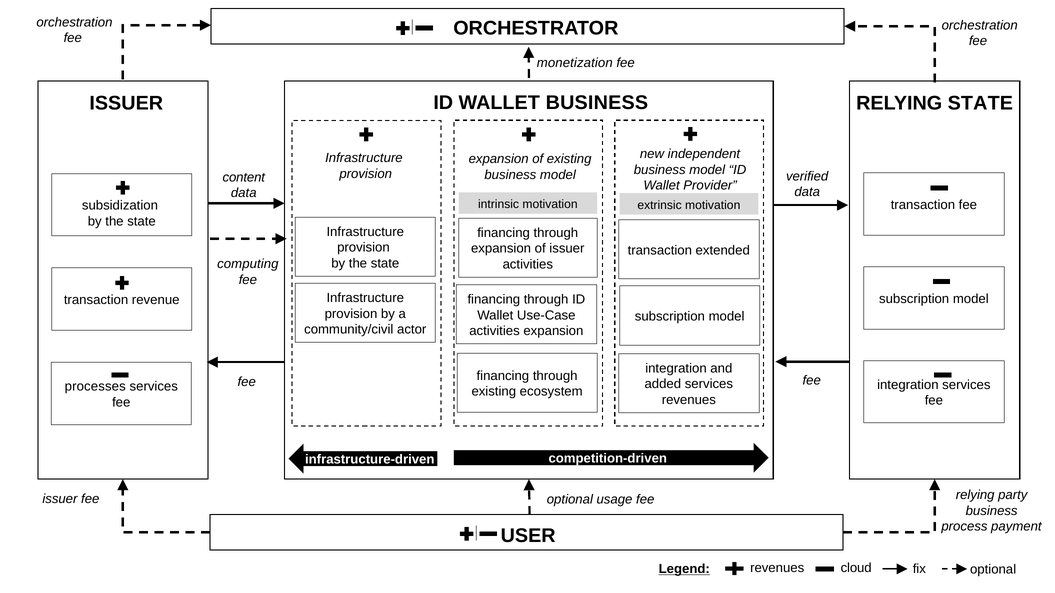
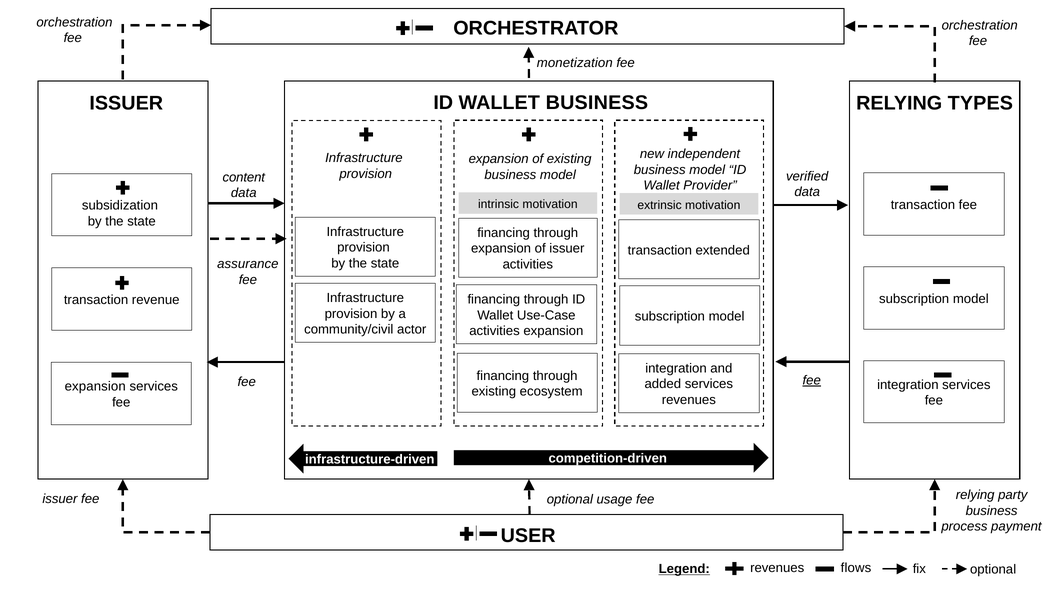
RELYING STATE: STATE -> TYPES (980, 103)
computing: computing -> assurance (248, 264)
fee underline: none -> present (812, 381)
processes: processes -> expansion (95, 387)
cloud: cloud -> flows (856, 568)
